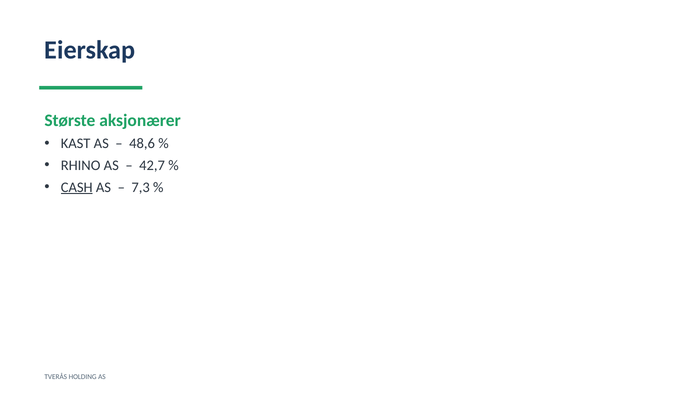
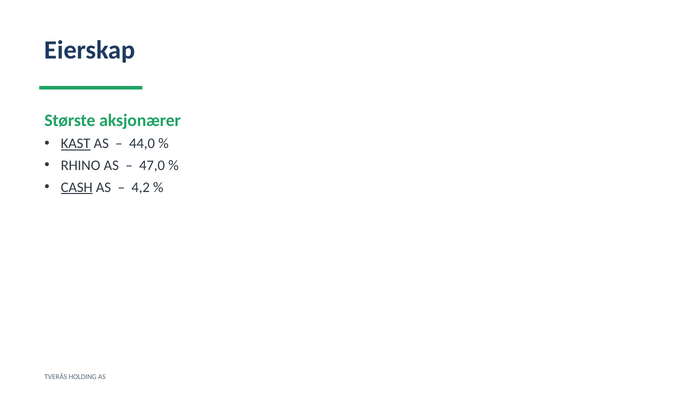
KAST underline: none -> present (76, 144)
48,6: 48,6 -> 44,0 (142, 144)
42,7: 42,7 -> 47,0 (152, 165)
7,3: 7,3 -> 4,2 (141, 187)
